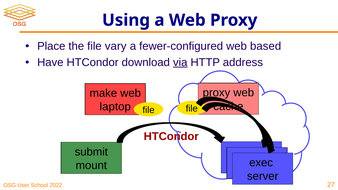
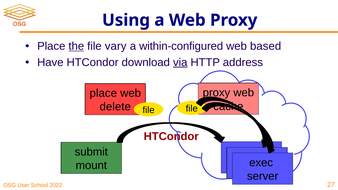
the underline: none -> present (76, 46)
fewer-configured: fewer-configured -> within-configured (181, 46)
make: make -> place (103, 93)
laptop: laptop -> delete (115, 107)
